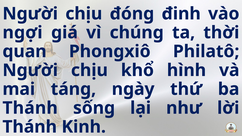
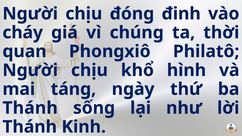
ngợi: ngợi -> cháy (23, 33)
